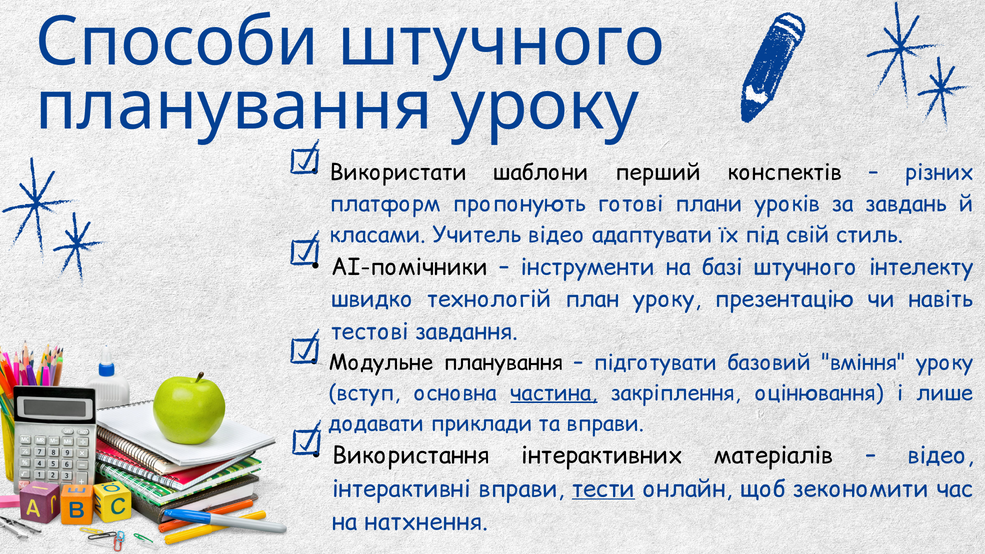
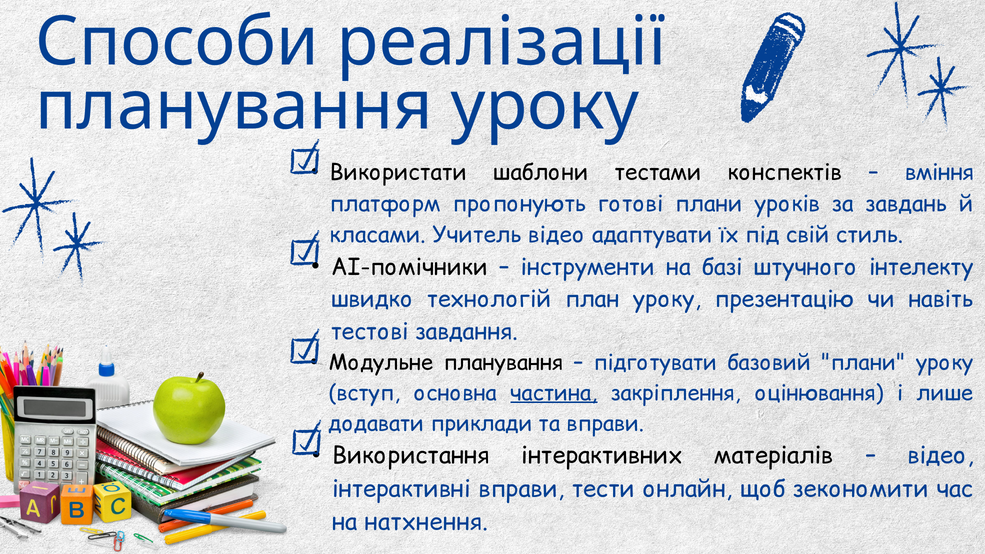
Способи штучного: штучного -> реалізації (502, 42)
перший: перший -> тестами (658, 172)
різних: різних -> вміння (940, 172)
базовий вміння: вміння -> плани (863, 363)
тести underline: present -> none (604, 489)
